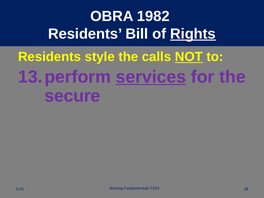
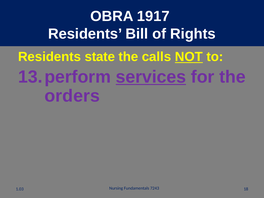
1982: 1982 -> 1917 (153, 16)
Rights underline: present -> none (193, 34)
style: style -> state (100, 57)
secure: secure -> orders (72, 96)
